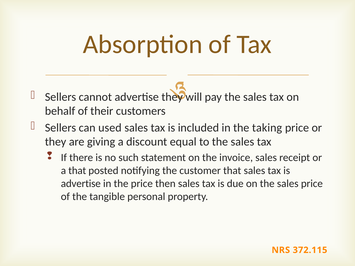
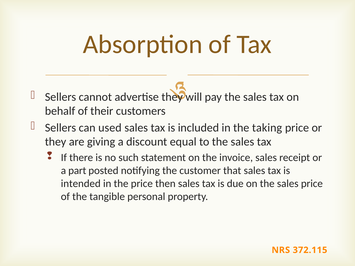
a that: that -> part (77, 171)
advertise: advertise -> intended (81, 184)
